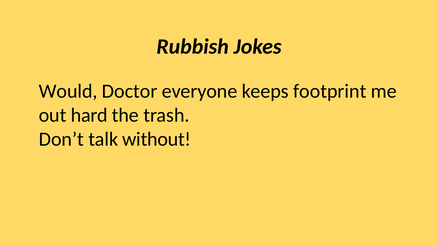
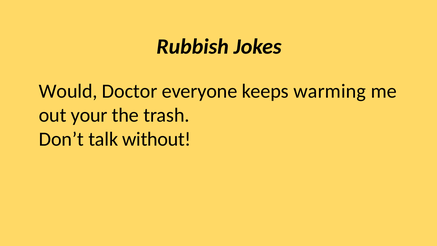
footprint: footprint -> warming (330, 91)
hard: hard -> your (89, 115)
